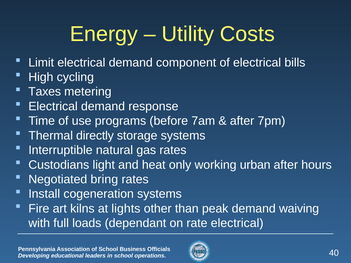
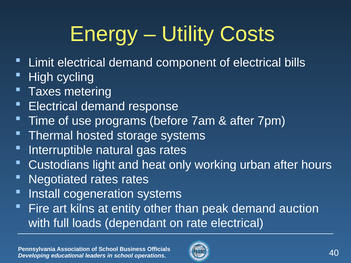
directly: directly -> hosted (95, 136)
Negotiated bring: bring -> rates (104, 180)
lights: lights -> entity (126, 209)
waiving: waiving -> auction (299, 209)
